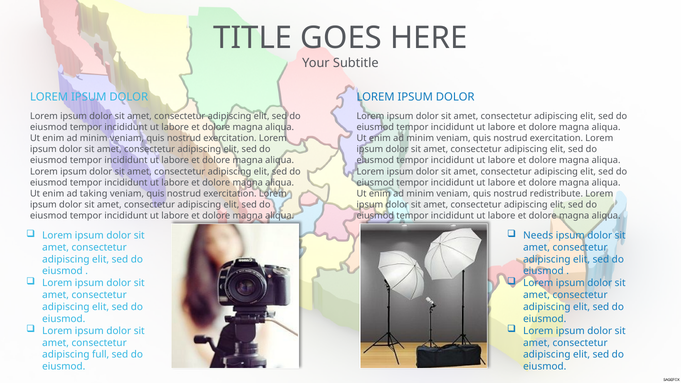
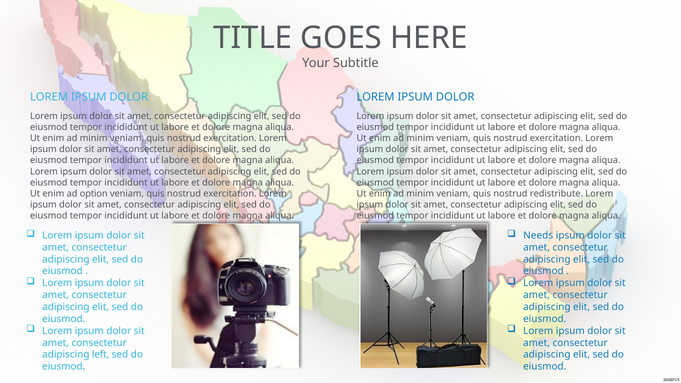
taking: taking -> option (94, 194)
full: full -> left (101, 355)
